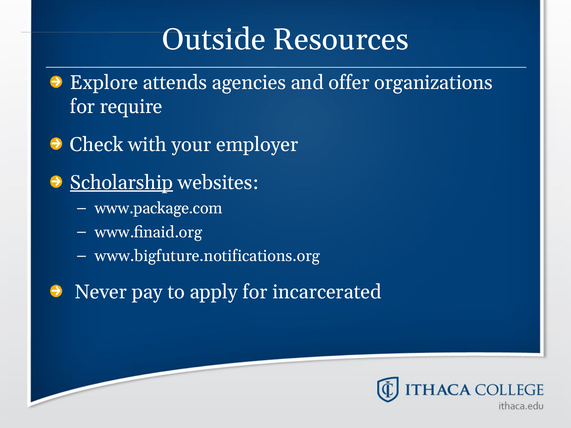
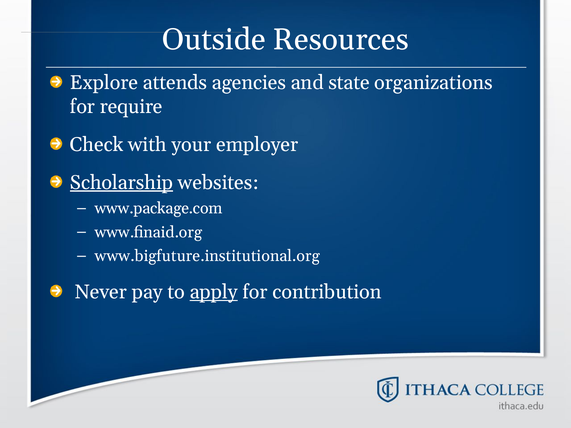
offer: offer -> state (349, 83)
www.bigfuture.notifications.org: www.bigfuture.notifications.org -> www.bigfuture.institutional.org (207, 256)
apply underline: none -> present (214, 292)
incarcerated: incarcerated -> contribution (327, 292)
